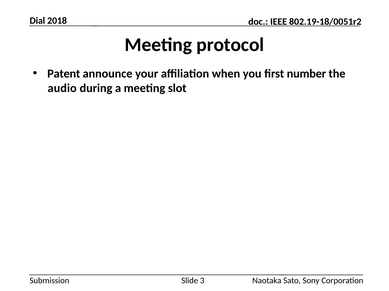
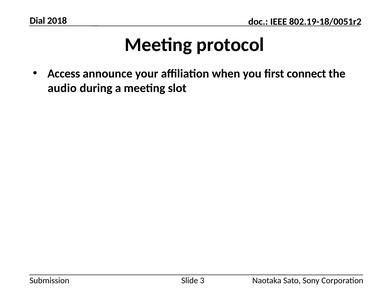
Patent: Patent -> Access (64, 74)
number: number -> connect (306, 74)
